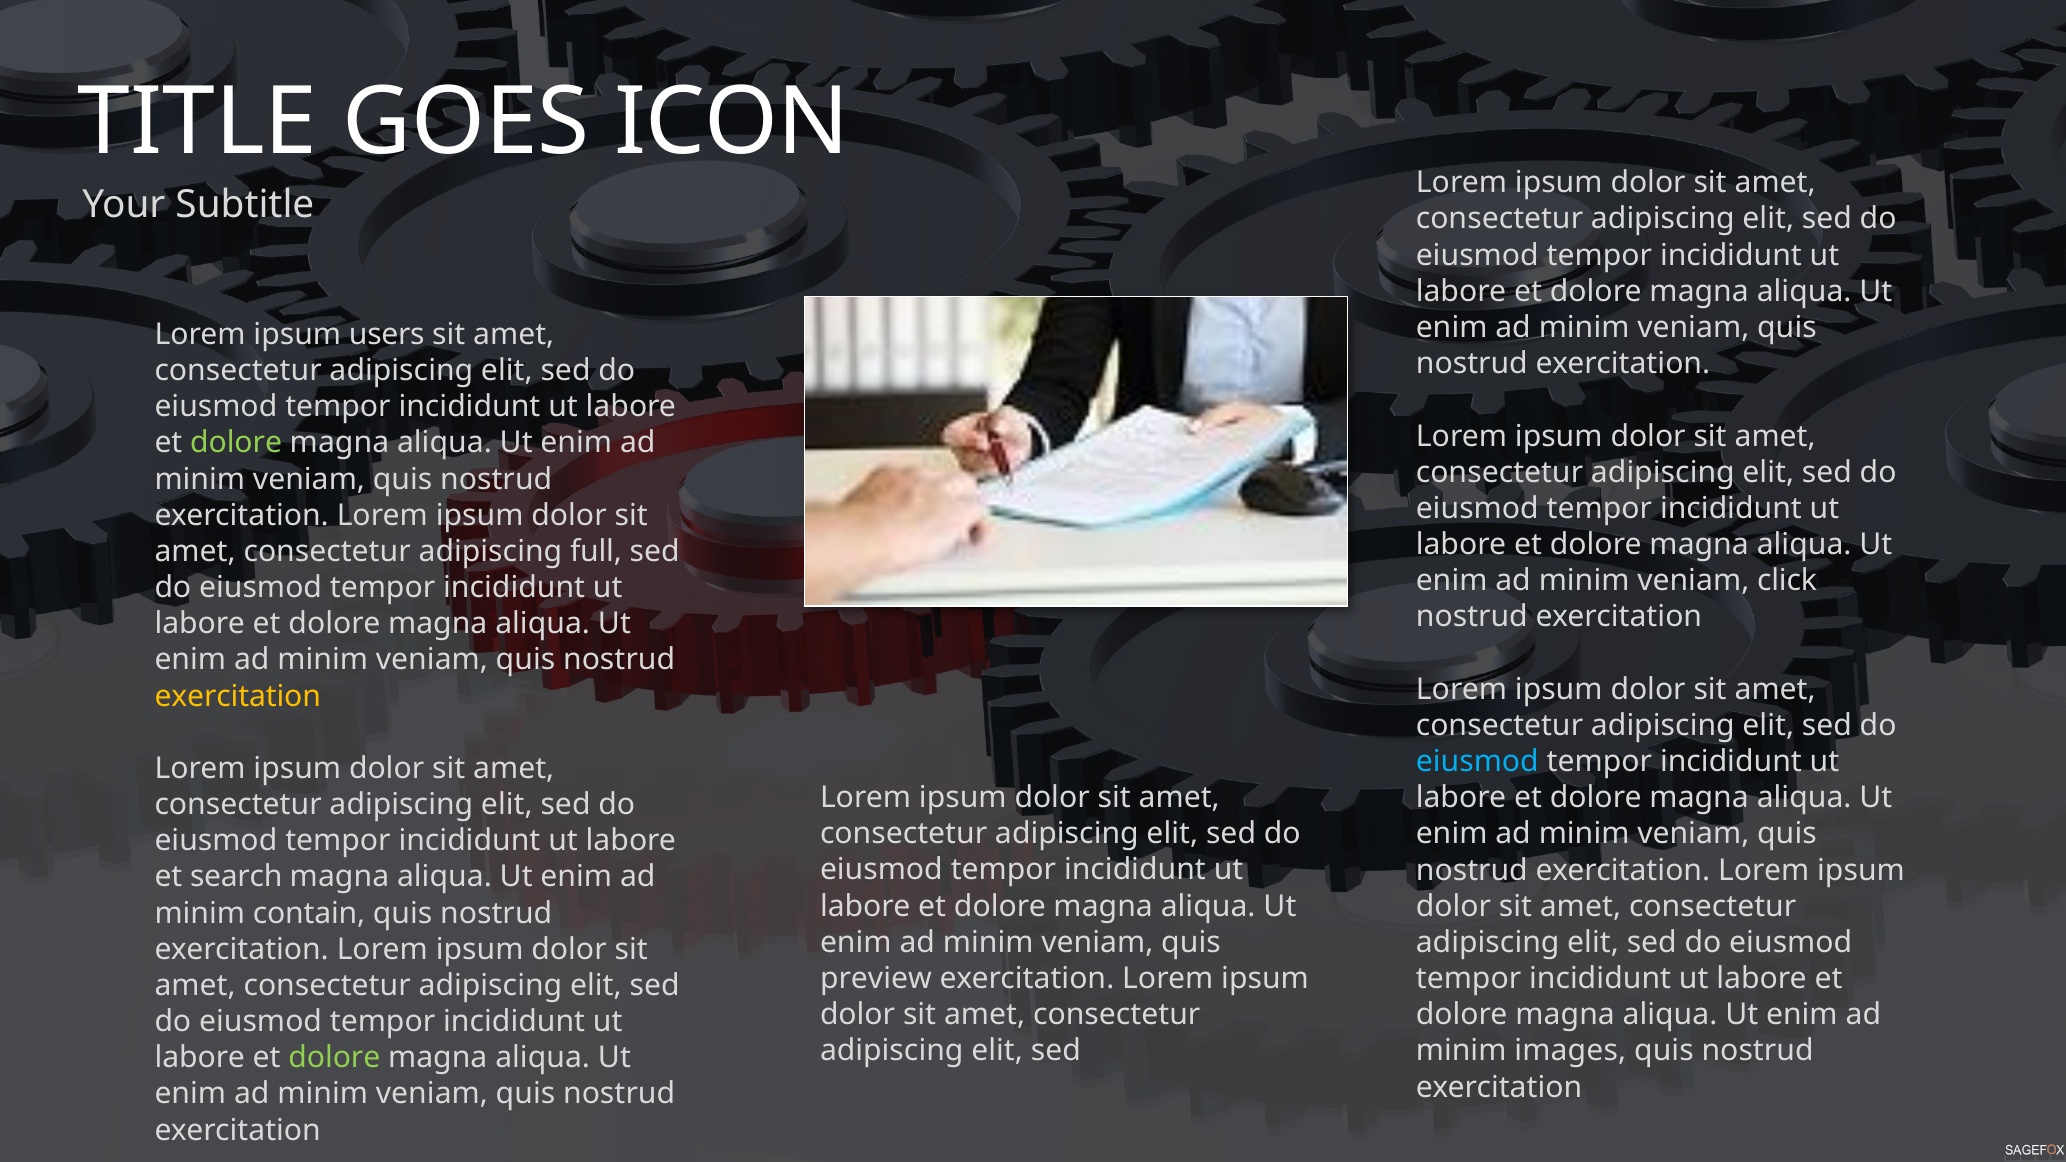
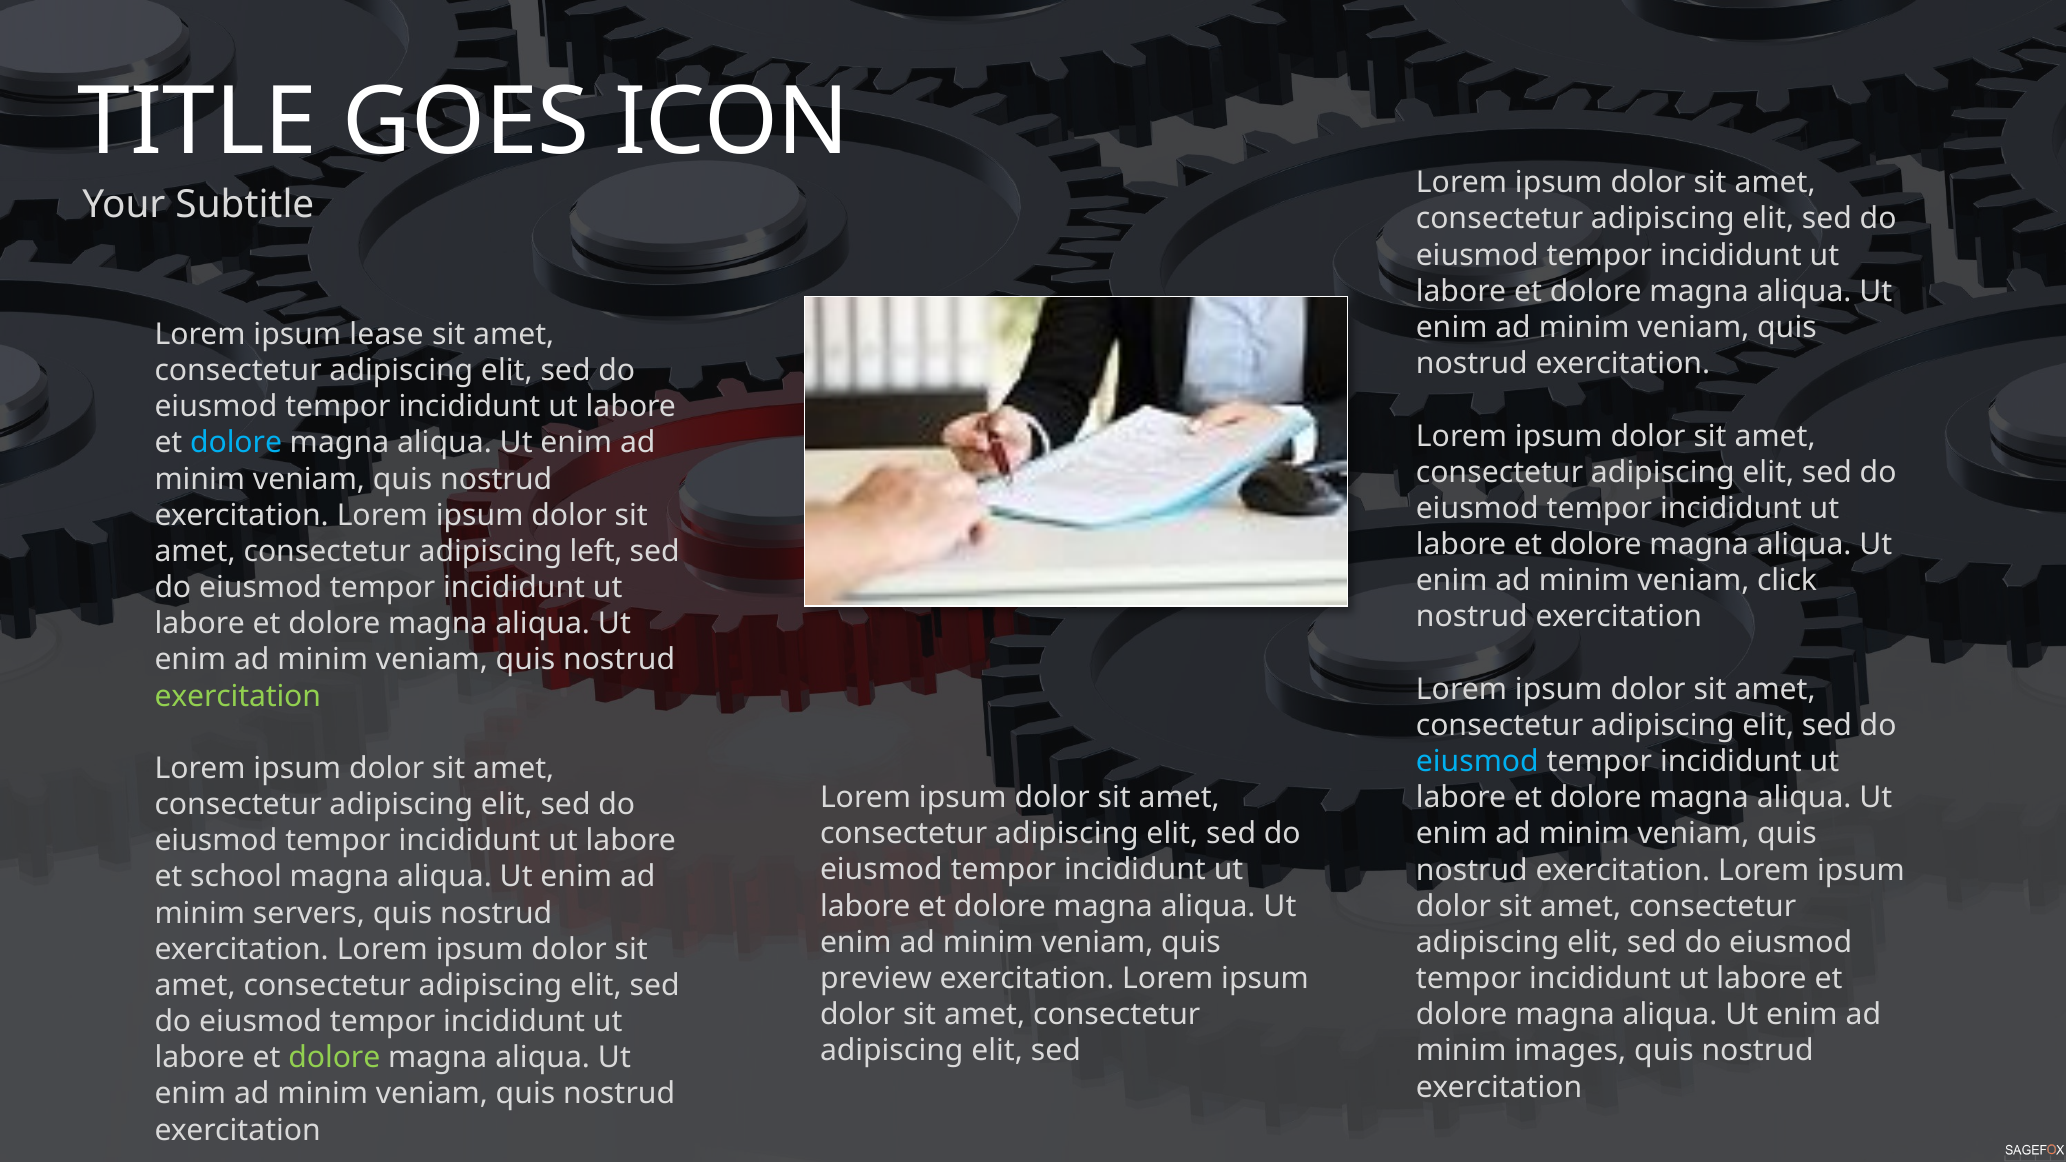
users: users -> lease (387, 334)
dolore colour: light green -> light blue (236, 443)
full: full -> left (596, 551)
exercitation colour: yellow -> light green (238, 696)
search: search -> school (236, 877)
contain: contain -> servers (309, 913)
